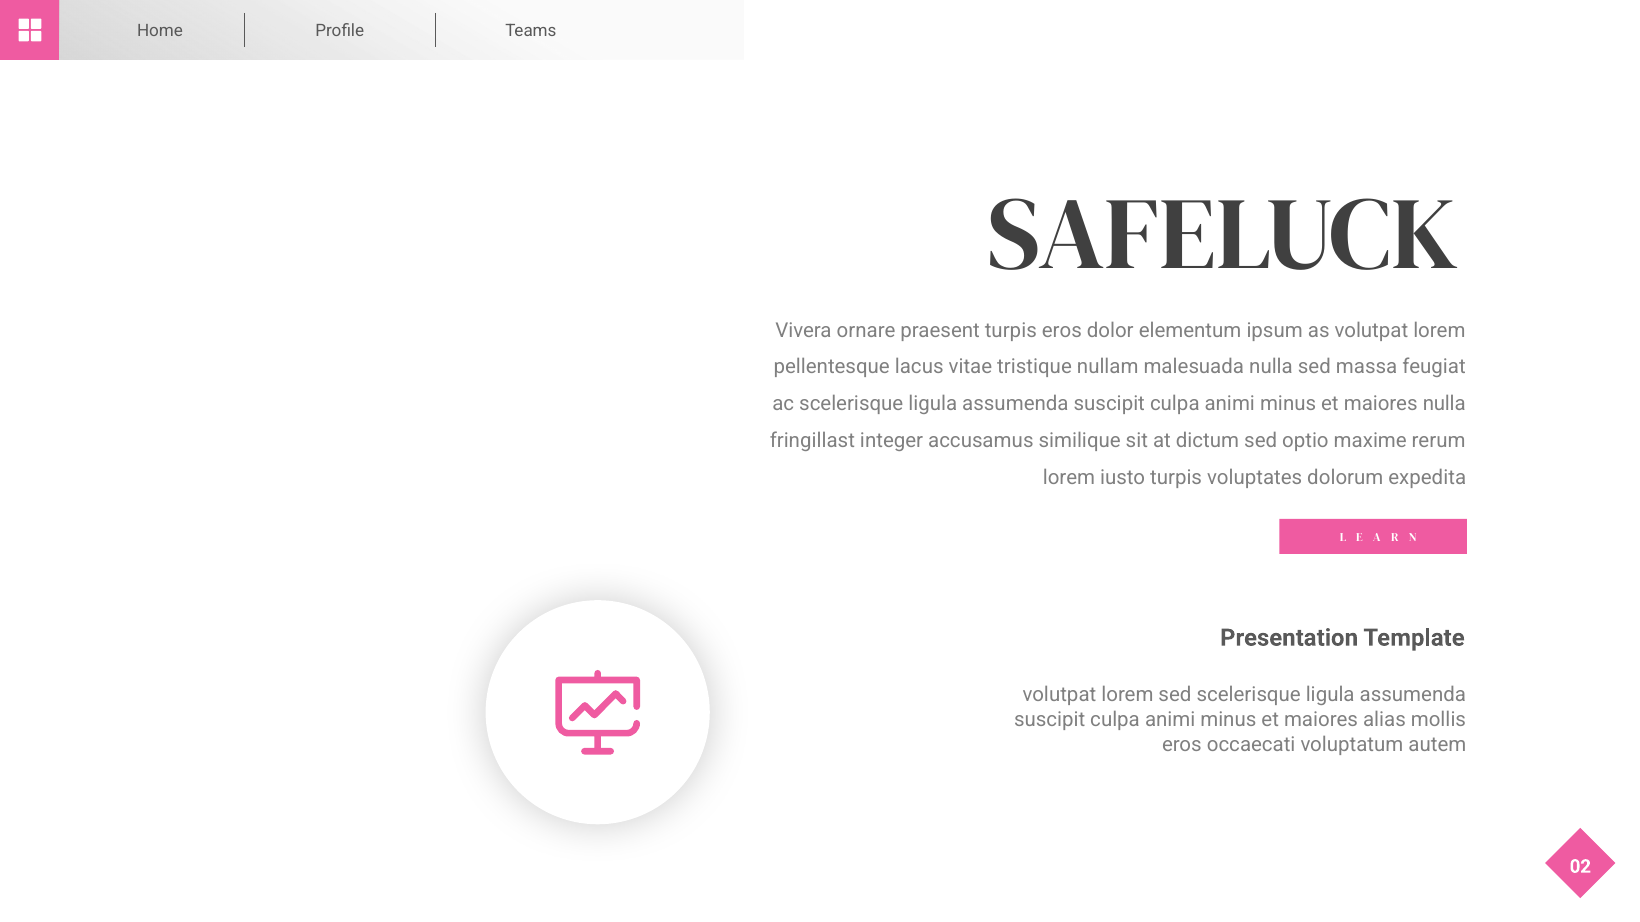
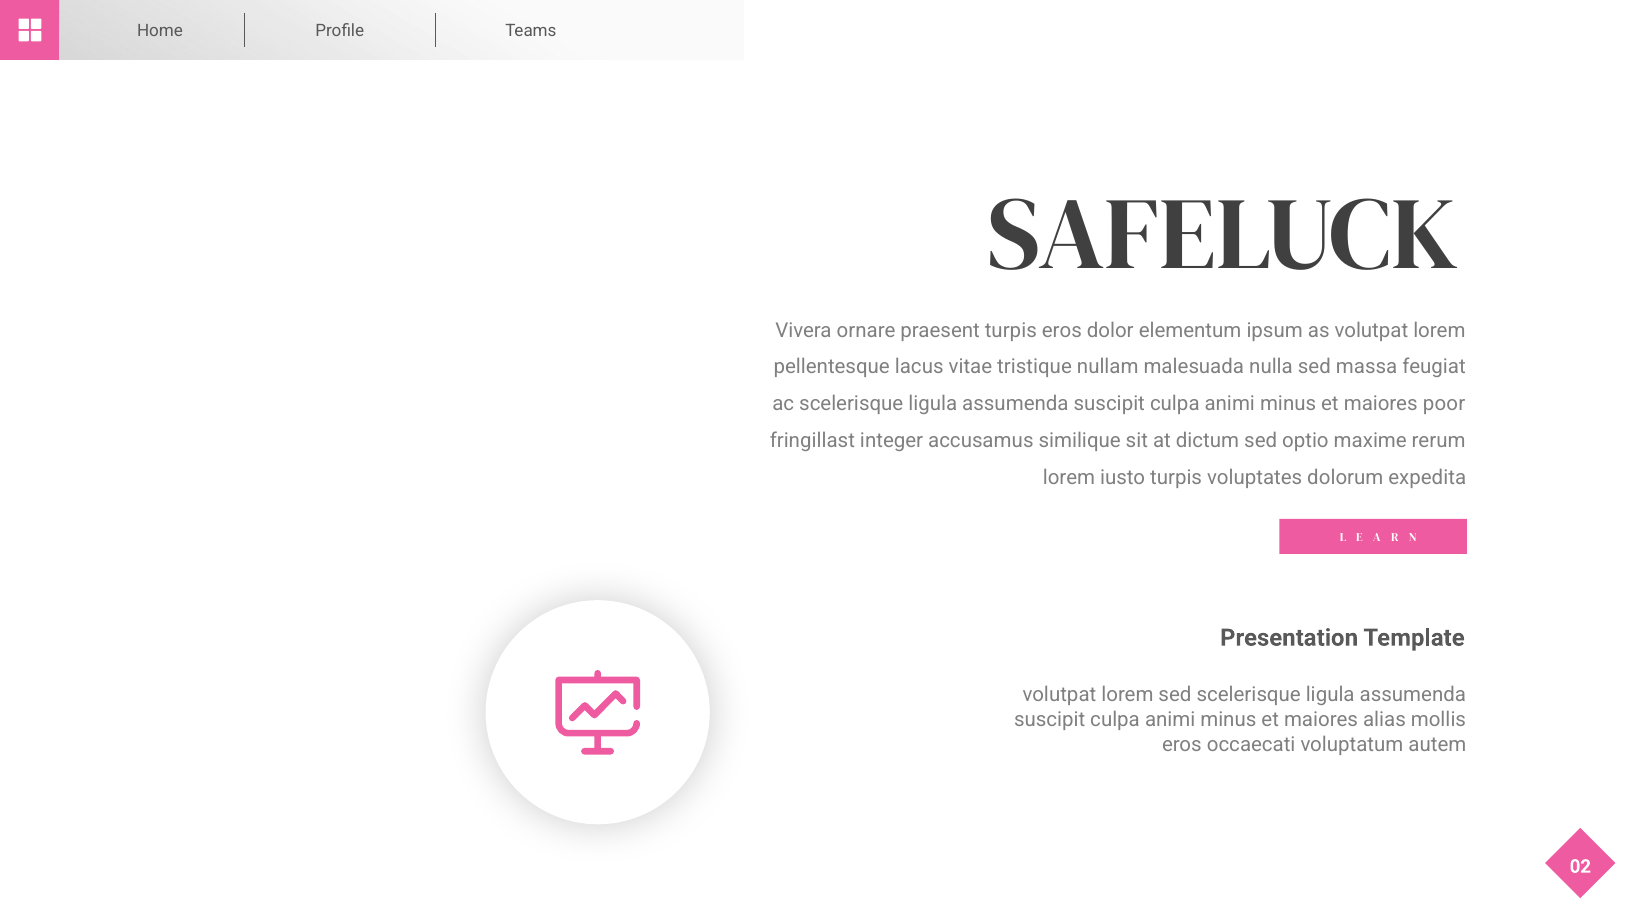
maiores nulla: nulla -> poor (1444, 404)
